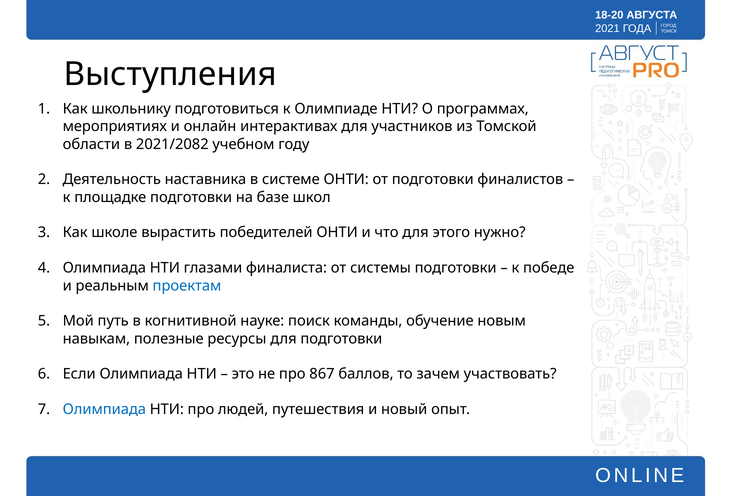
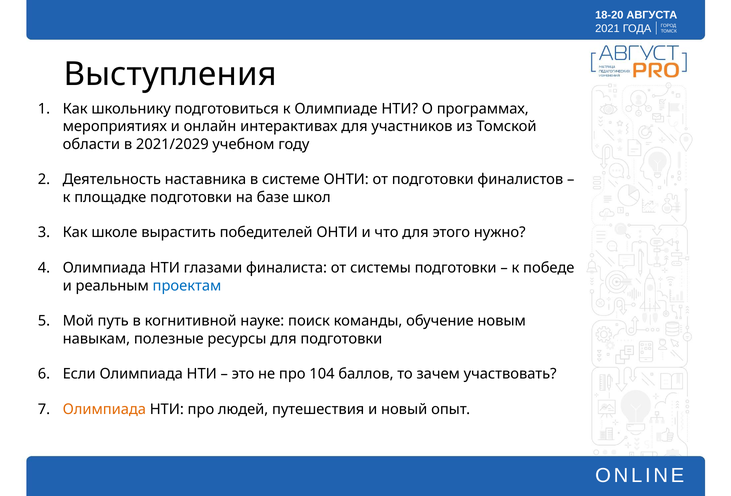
2021/2082: 2021/2082 -> 2021/2029 (172, 144)
867: 867 -> 104 (322, 374)
Олимпиада colour: blue -> orange (104, 409)
